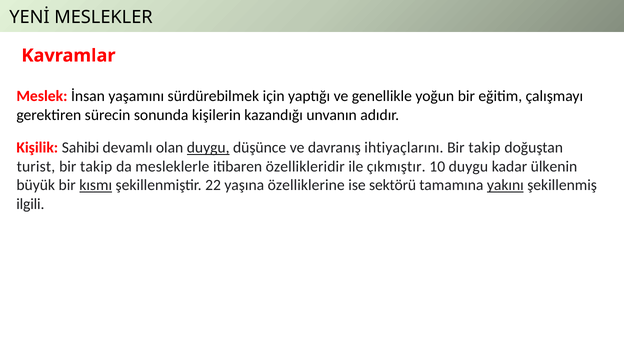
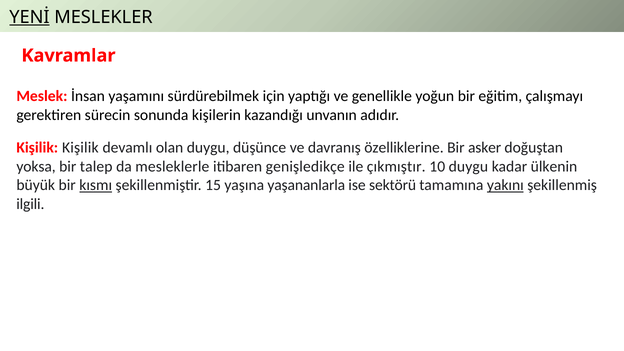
YENİ underline: none -> present (29, 17)
Kişilik Sahibi: Sahibi -> Kişilik (80, 148)
duygu underline: present -> none (208, 148)
ihtiyaçlarını: ihtiyaçlarını -> özelliklerine (404, 148)
takip: takip -> asker (485, 148)
turist: turist -> yoksa (36, 167)
takip: takip -> talep (96, 167)
özellikleridir: özellikleridir -> genişledikçe (305, 167)
22: 22 -> 15 (213, 185)
özelliklerine: özelliklerine -> yaşananlarla (306, 185)
